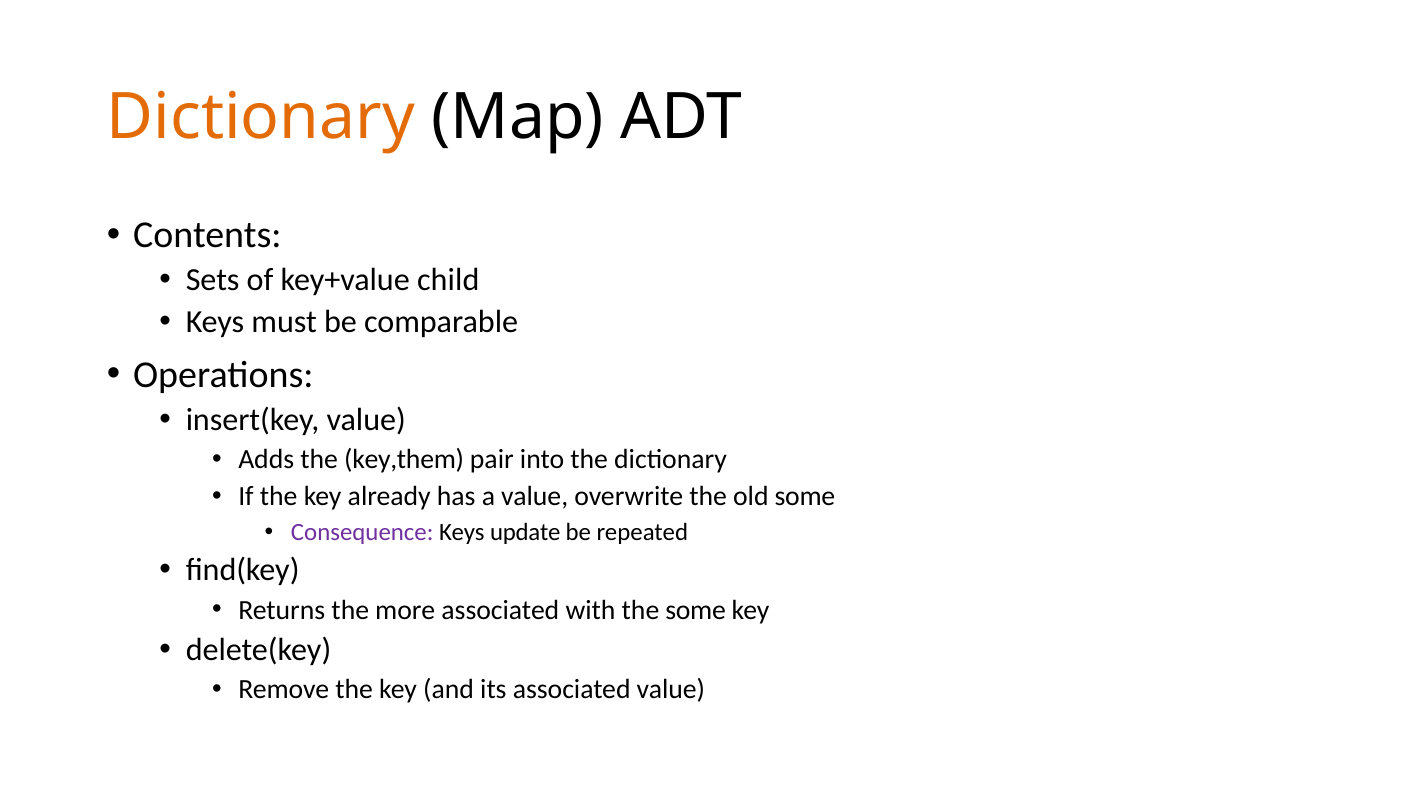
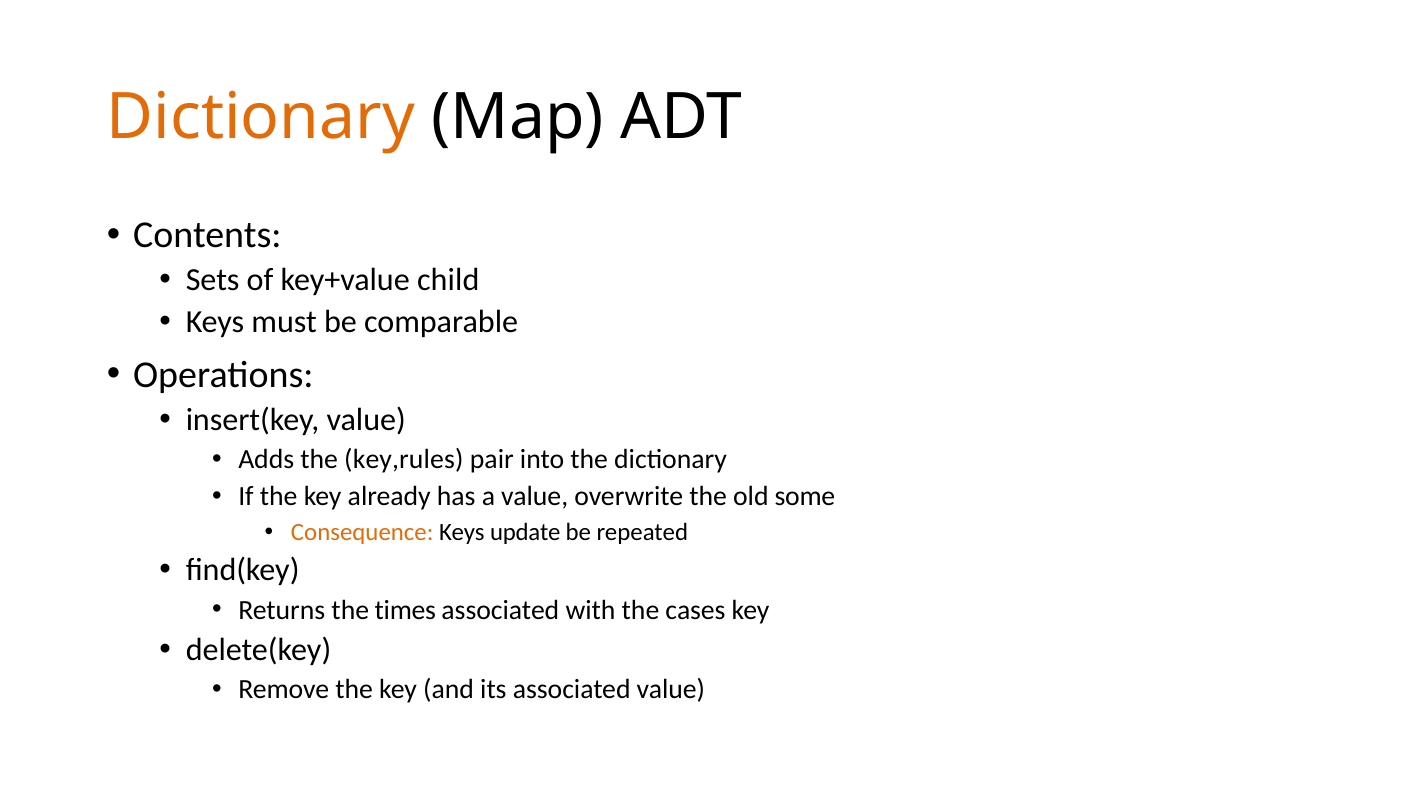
key,them: key,them -> key,rules (404, 460)
Consequence colour: purple -> orange (362, 533)
more: more -> times (405, 610)
the some: some -> cases (695, 610)
